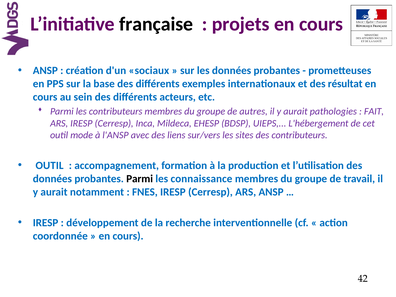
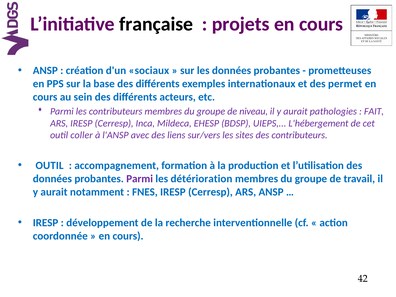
résultat: résultat -> permet (345, 84)
autres: autres -> niveau (254, 111)
mode: mode -> coller (82, 135)
Parmi colour: black -> purple (140, 179)
connaissance: connaissance -> détérioration (201, 179)
